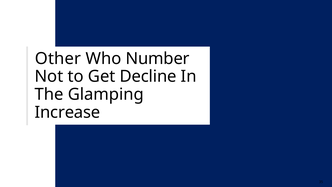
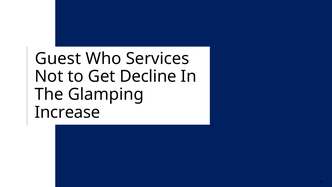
Other: Other -> Guest (58, 58)
Number: Number -> Services (158, 58)
